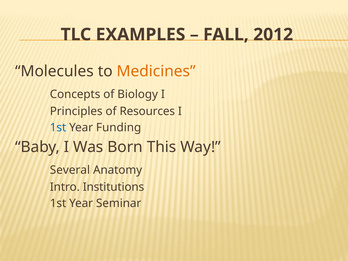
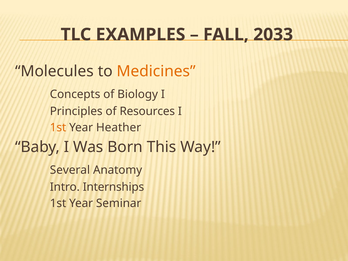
2012: 2012 -> 2033 (273, 35)
1st colour: blue -> orange (58, 127)
Funding: Funding -> Heather (119, 127)
Institutions: Institutions -> Internships (113, 187)
